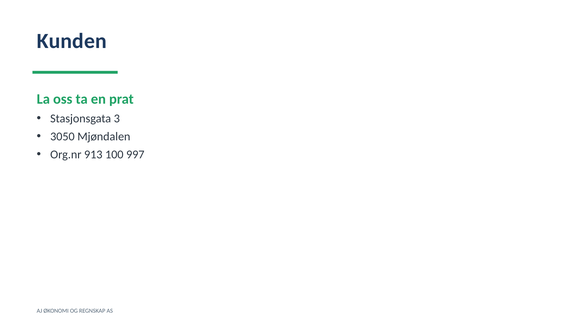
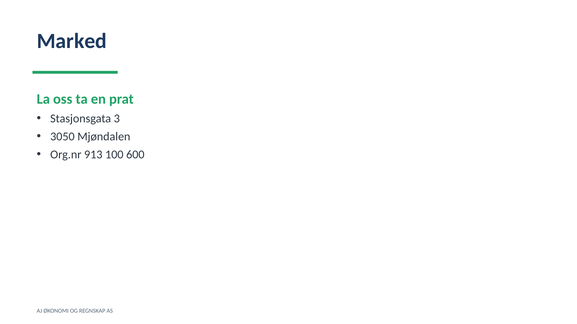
Kunden: Kunden -> Marked (72, 41)
997: 997 -> 600 (135, 155)
